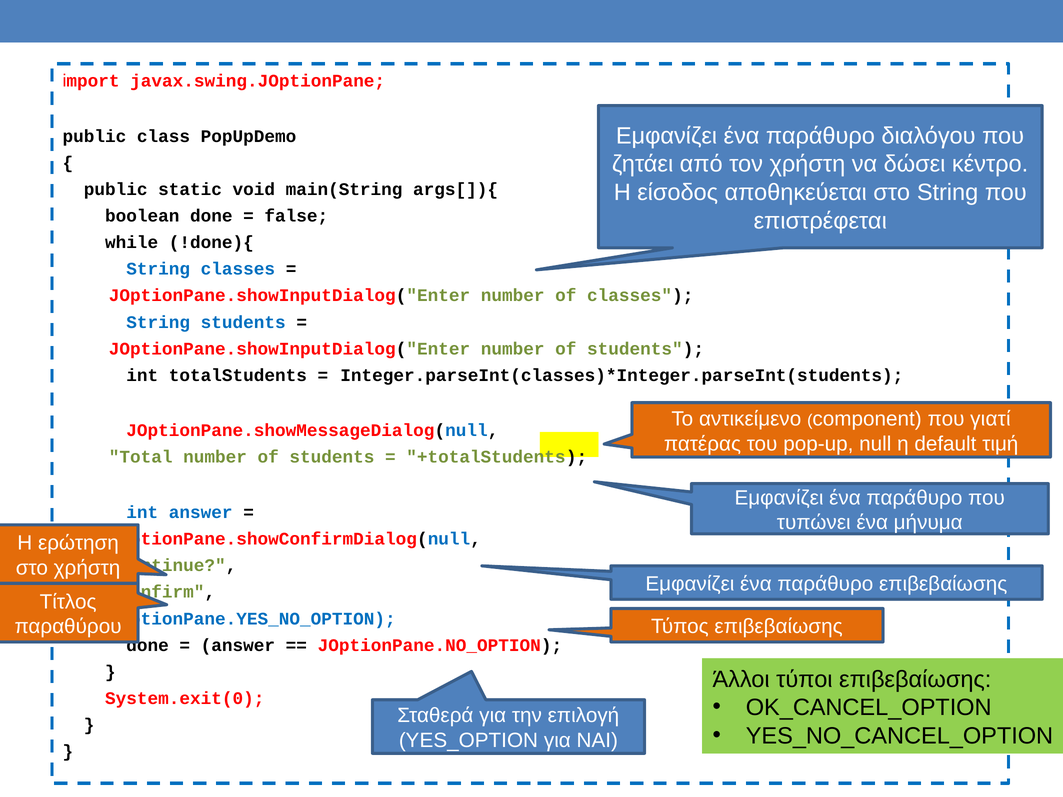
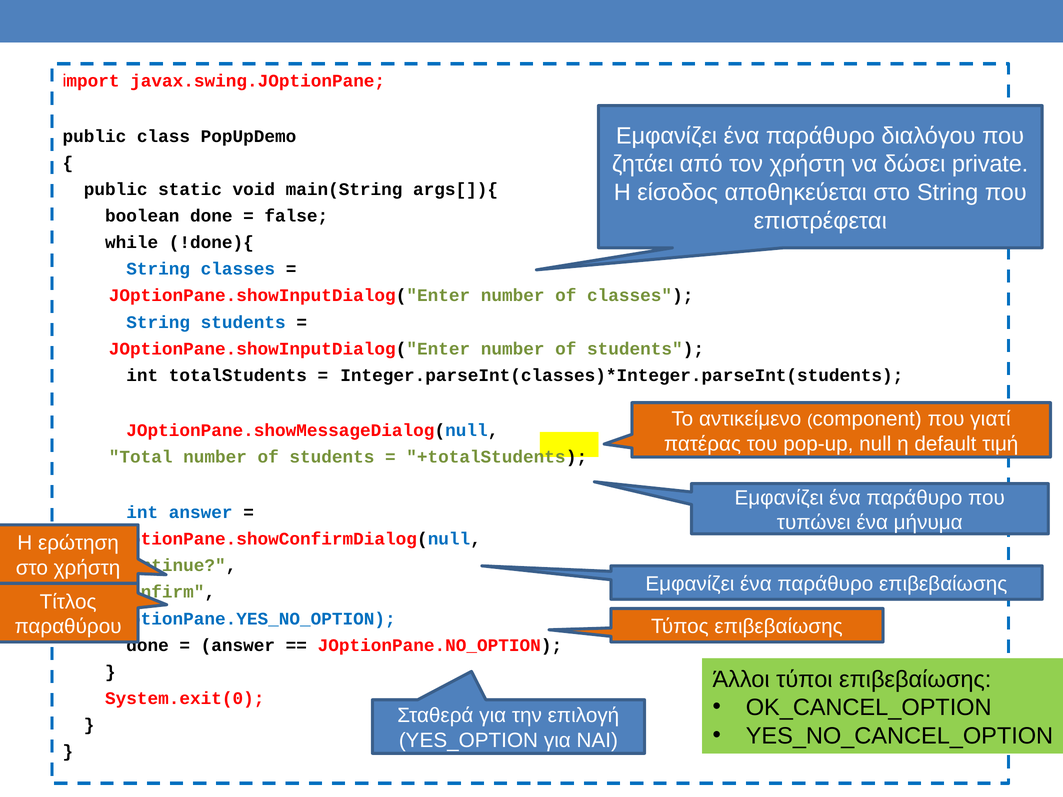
κέντρο: κέντρο -> private (990, 164)
